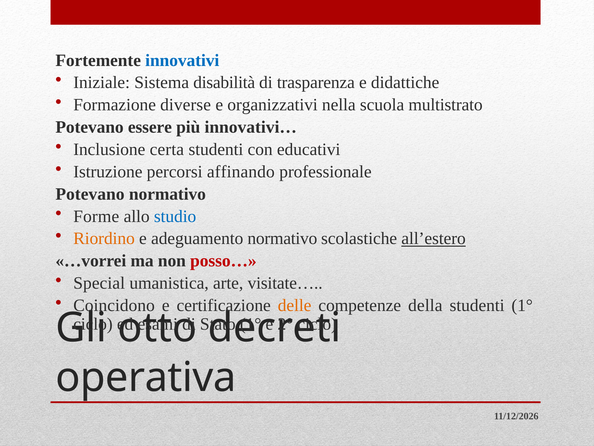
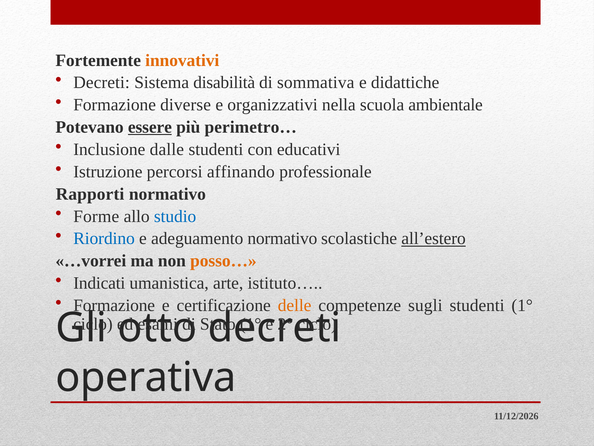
innovativi colour: blue -> orange (182, 60)
Iniziale: Iniziale -> Decreti (102, 82)
trasparenza: trasparenza -> sommativa (316, 82)
multistrato: multistrato -> ambientale (446, 105)
essere underline: none -> present (150, 127)
innovativi…: innovativi… -> perimetro… (251, 127)
certa: certa -> dalle (167, 149)
Potevano: Potevano -> Rapporti (90, 194)
Riordino colour: orange -> blue (104, 238)
posso… colour: red -> orange (223, 261)
Special: Special -> Indicati (99, 283)
visitate…: visitate… -> istituto… (285, 283)
Coincidono: Coincidono -> Formazione (114, 305)
della: della -> sugli (425, 305)
